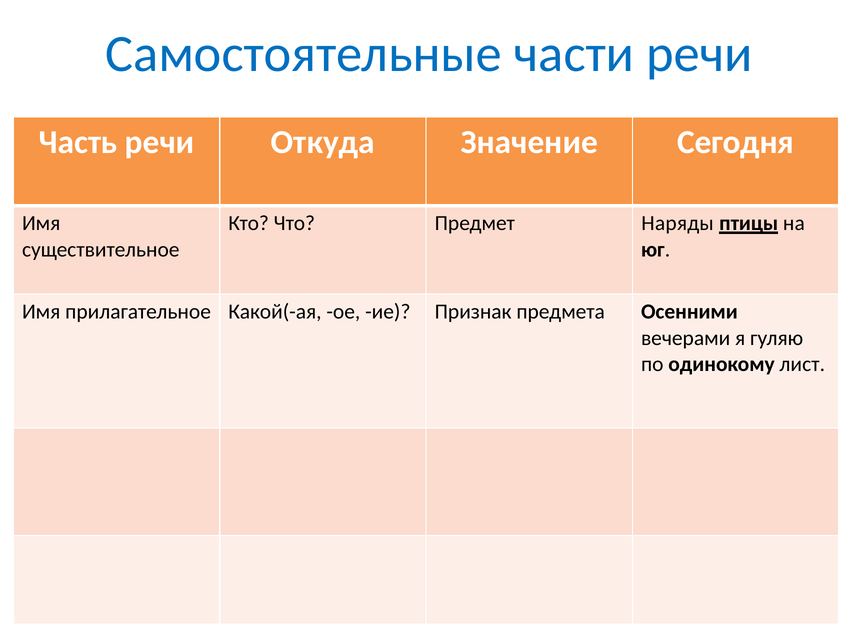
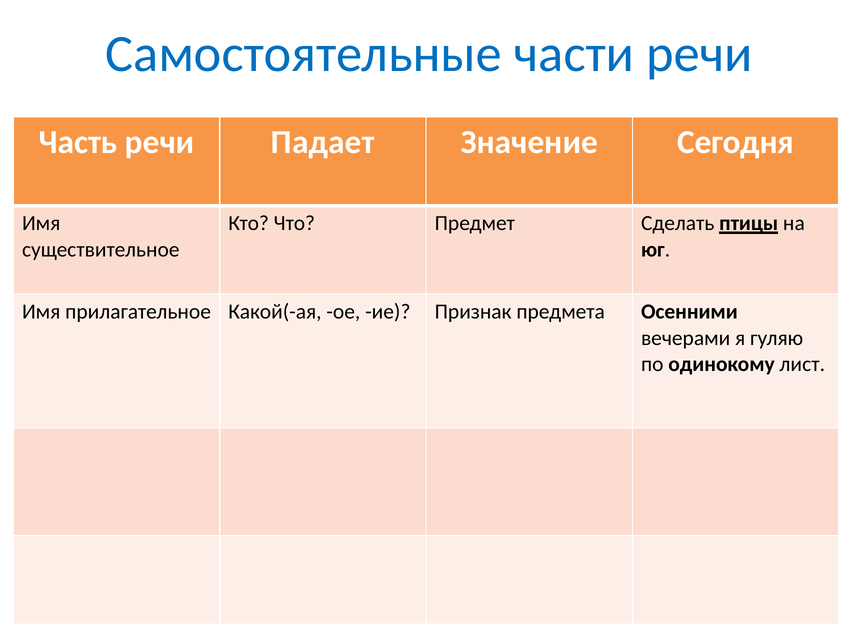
Откуда: Откуда -> Падает (323, 142)
Наряды: Наряды -> Сделать (678, 223)
